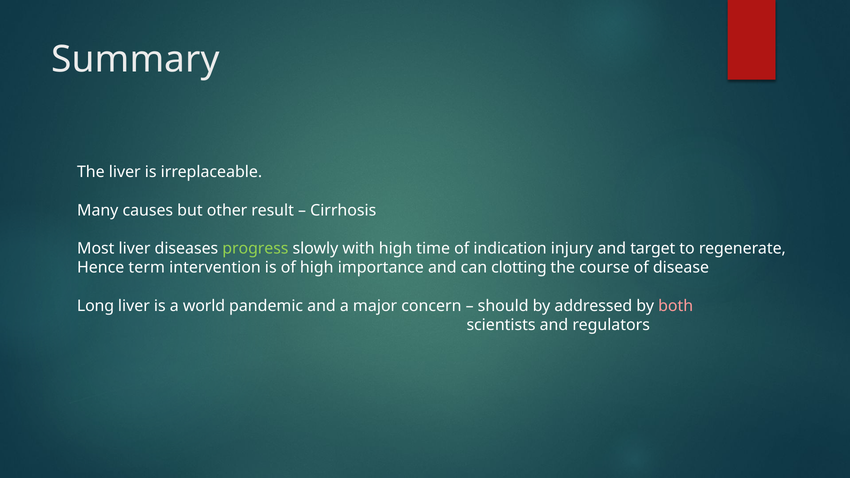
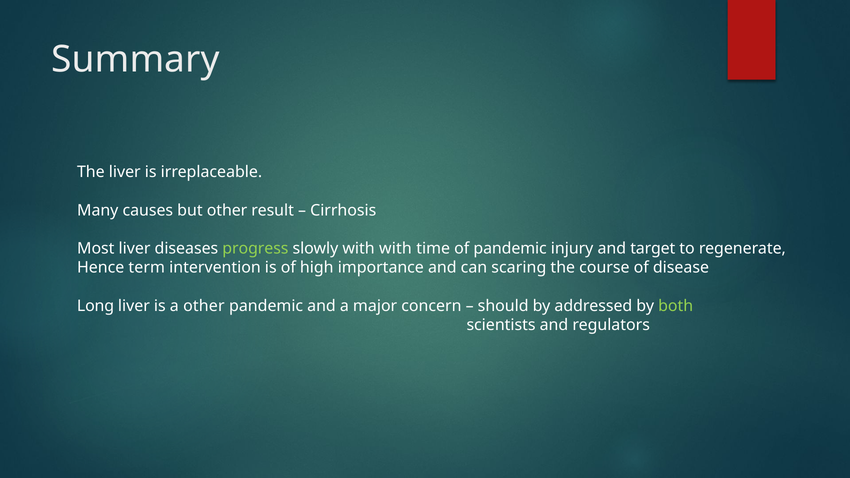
with high: high -> with (395, 249)
of indication: indication -> pandemic (510, 249)
clotting: clotting -> scaring (519, 268)
a world: world -> other (204, 306)
both colour: pink -> light green (676, 306)
